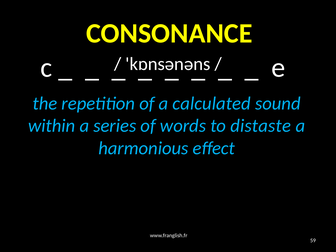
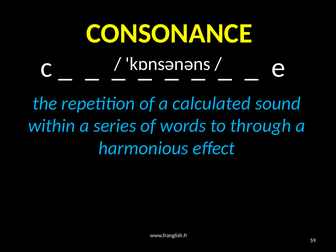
distaste: distaste -> through (261, 126)
